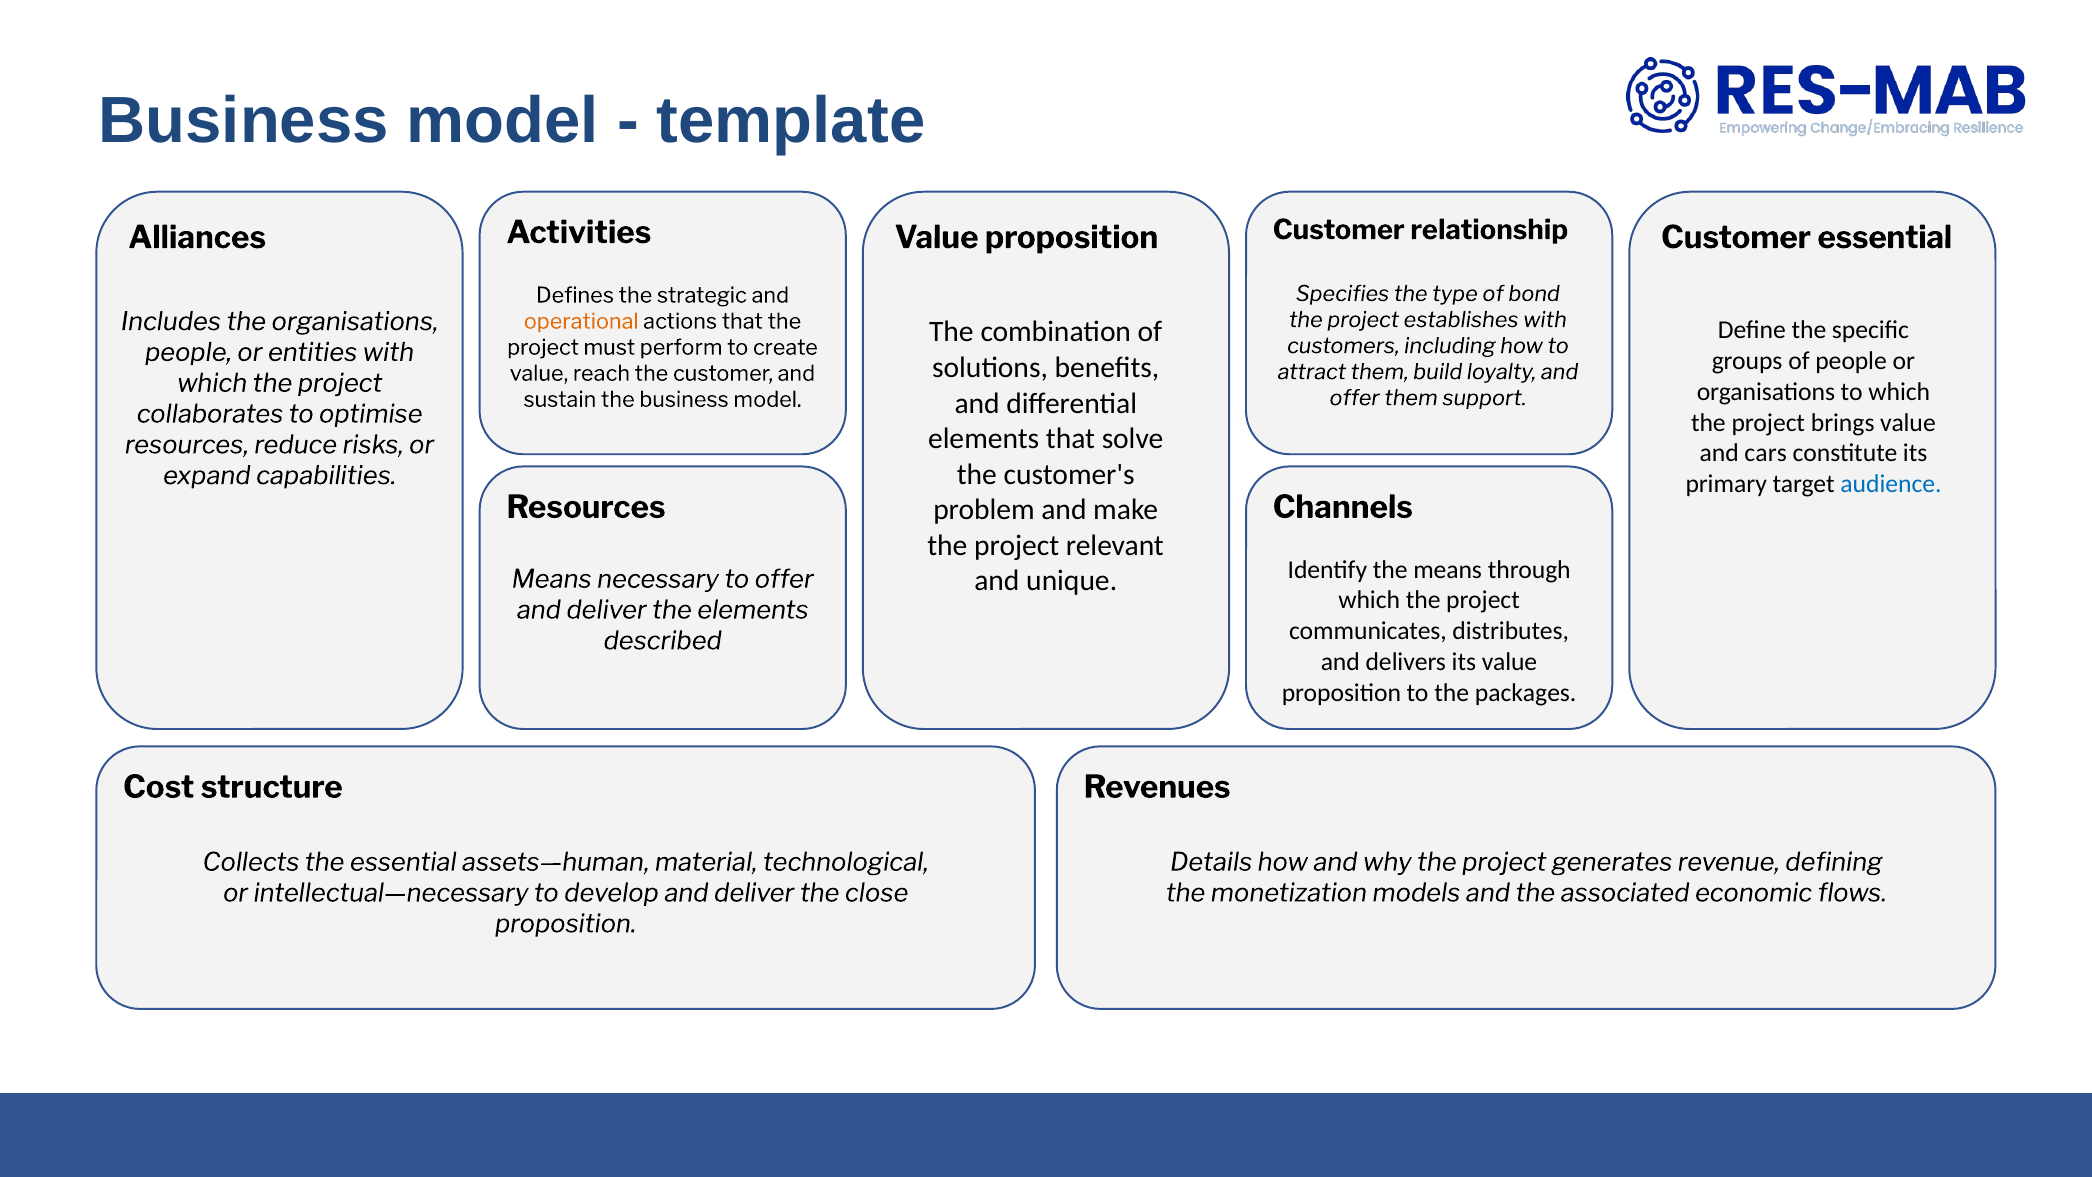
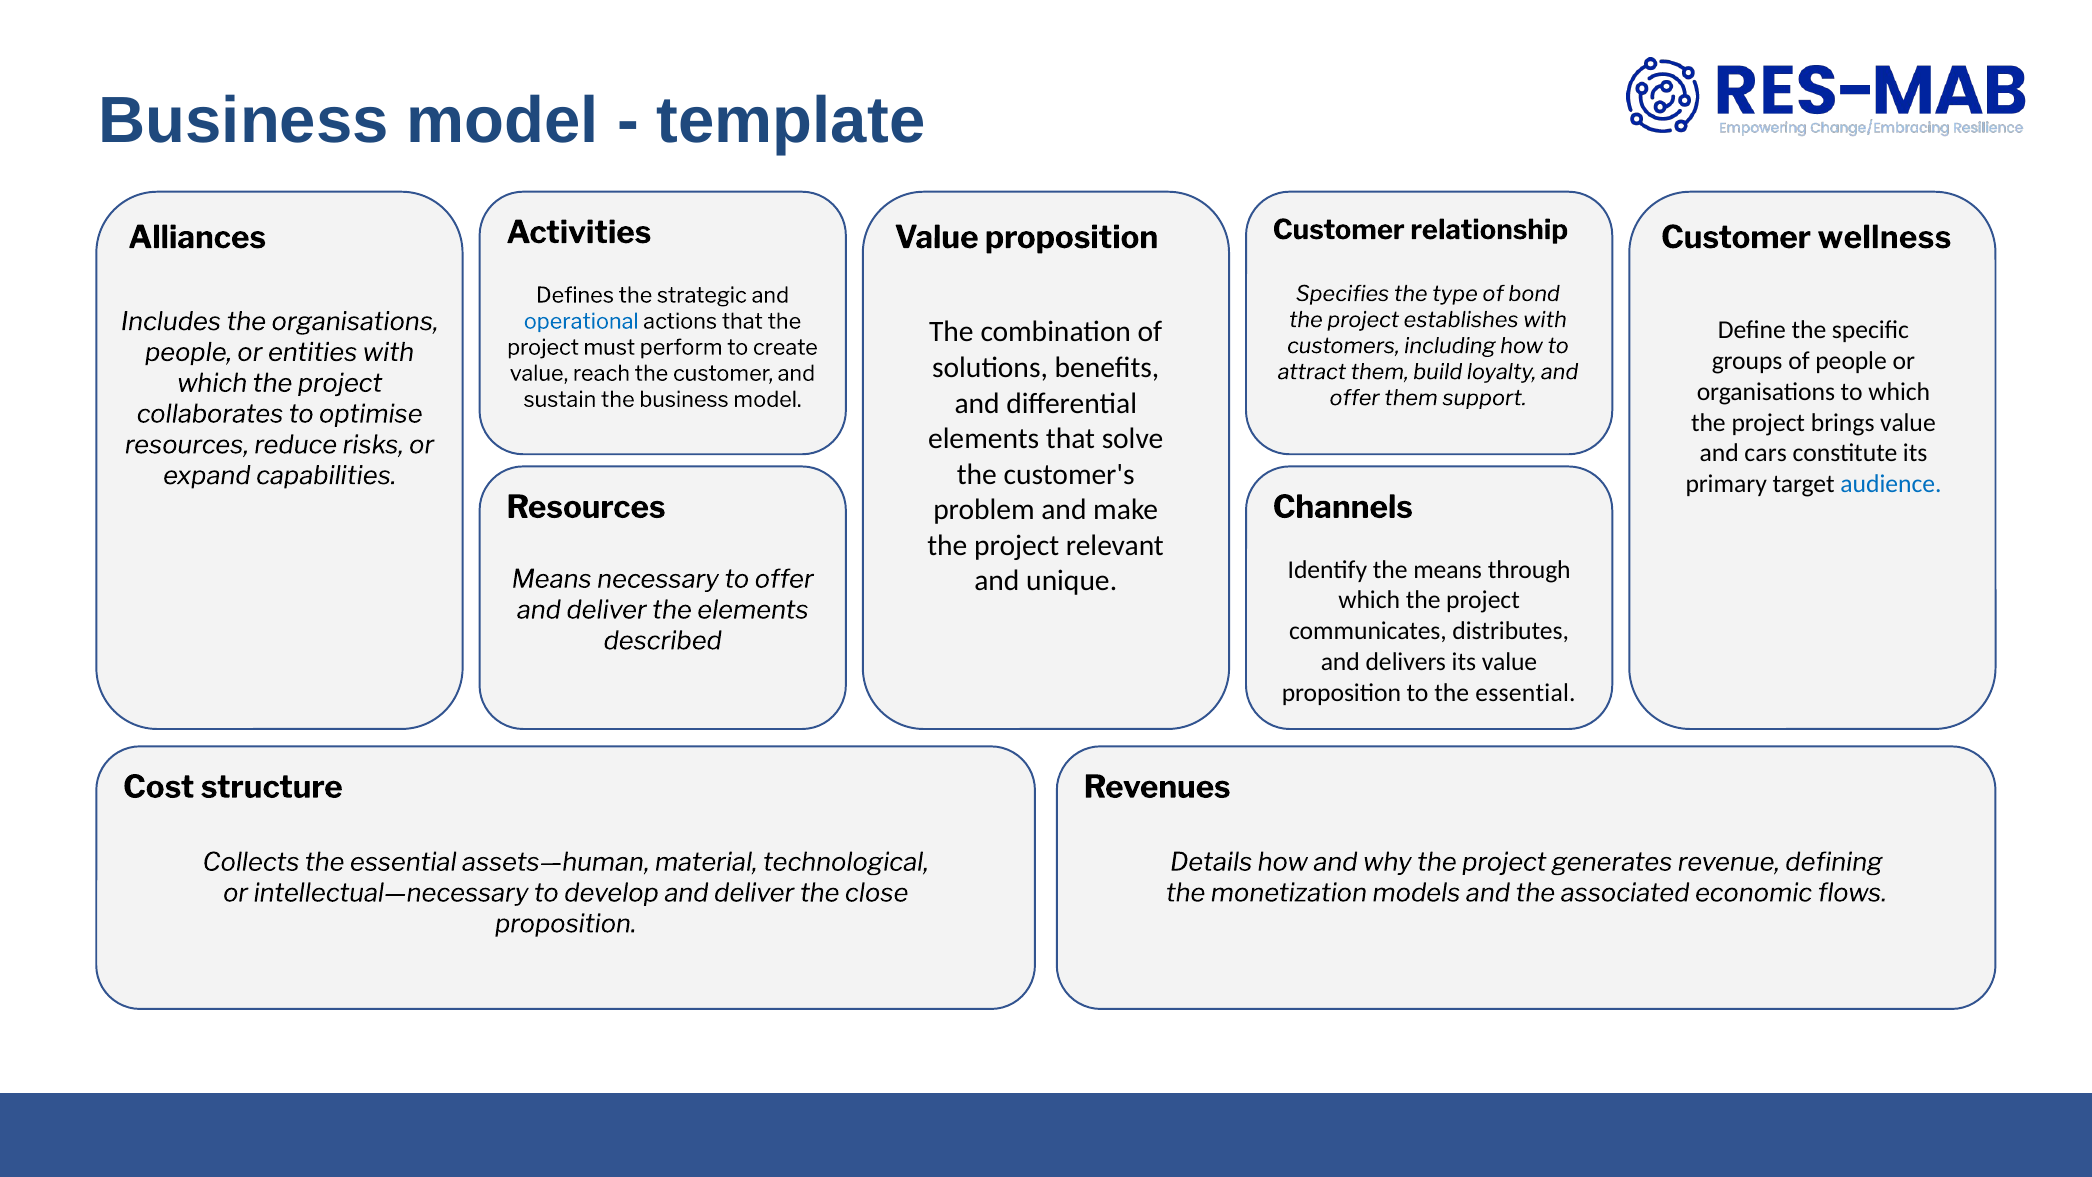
Customer essential: essential -> wellness (1884, 238)
operational colour: orange -> blue (581, 321)
to the packages: packages -> essential (1526, 693)
